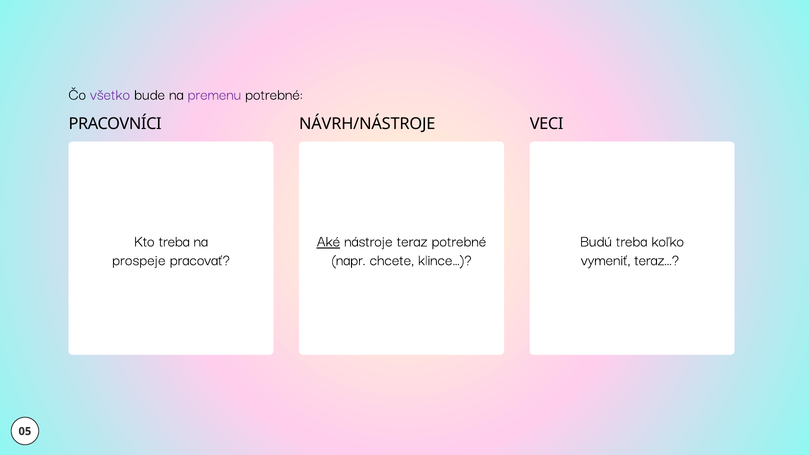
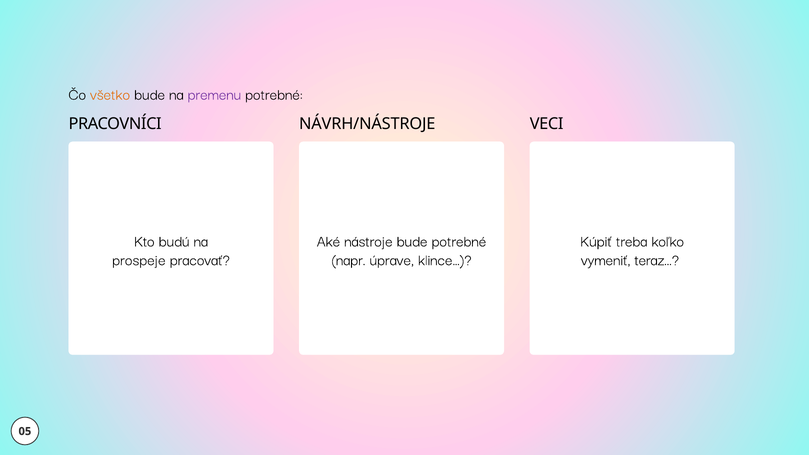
všetko colour: purple -> orange (110, 94)
Kto treba: treba -> budú (174, 241)
Aké underline: present -> none (328, 241)
nástroje teraz: teraz -> bude (412, 241)
Budú: Budú -> Kúpiť (596, 241)
chcete: chcete -> úprave (392, 260)
